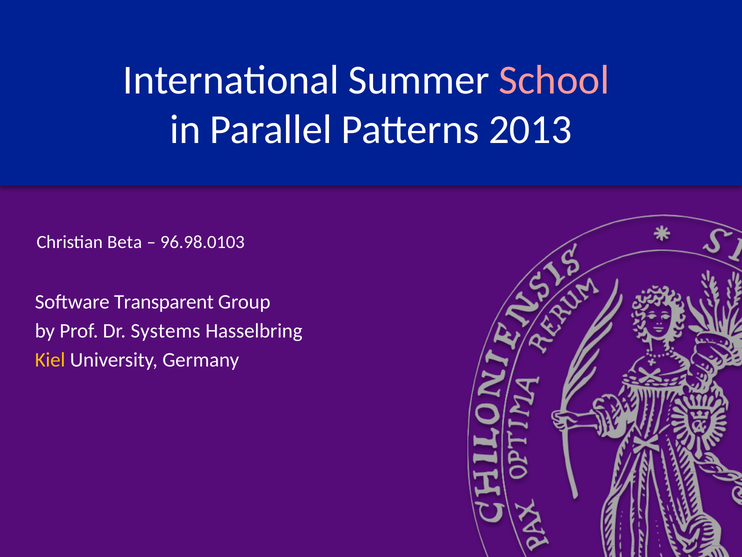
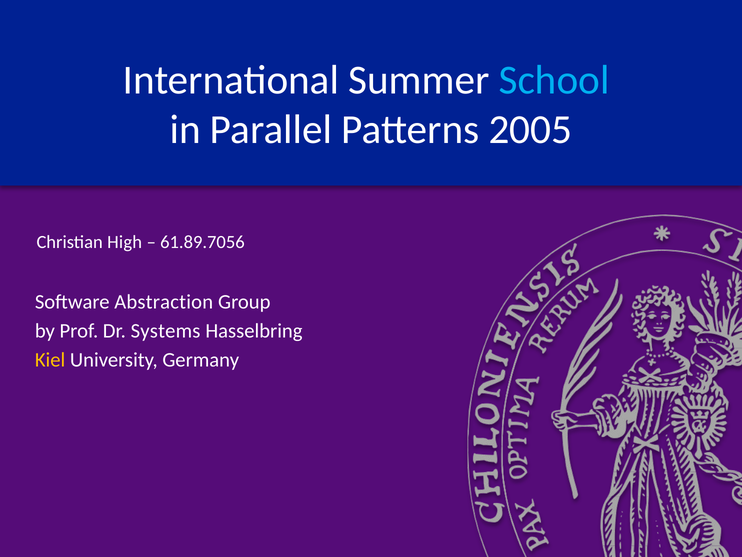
School colour: pink -> light blue (554, 80)
2013: 2013 -> 2005 (530, 129)
Beta: Beta -> High (125, 242)
96.98.0103: 96.98.0103 -> 61.89.7056 (202, 242)
Transparent: Transparent -> Abstraction (164, 302)
